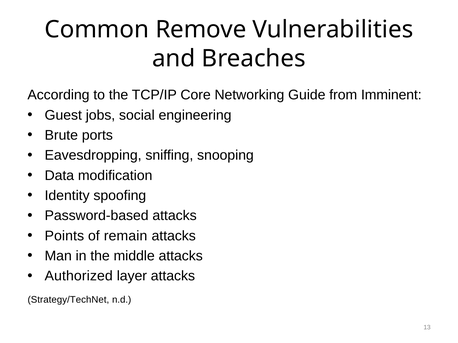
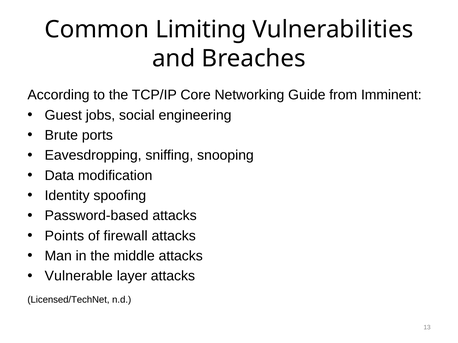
Remove: Remove -> Limiting (201, 30)
remain: remain -> firewall (126, 236)
Authorized: Authorized -> Vulnerable (79, 276)
Strategy/TechNet: Strategy/TechNet -> Licensed/TechNet (68, 300)
